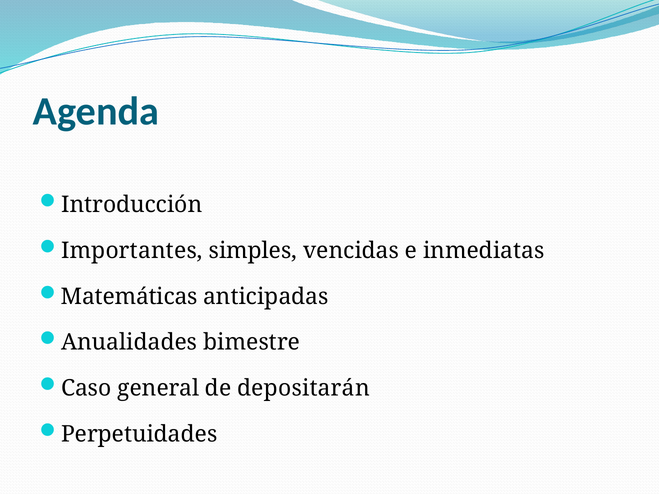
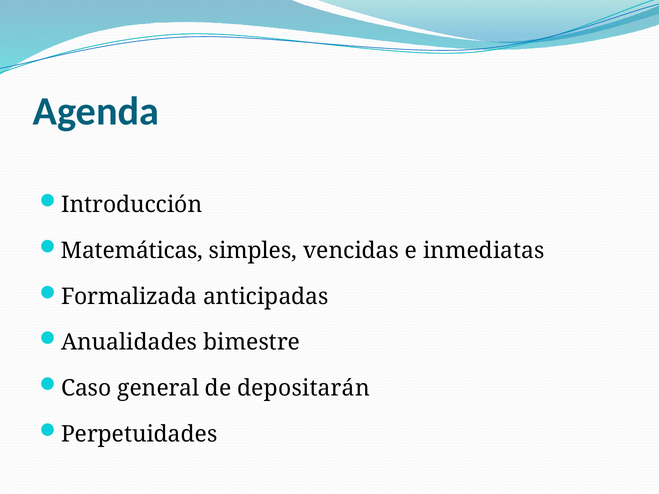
Importantes: Importantes -> Matemáticas (132, 251)
Matemáticas: Matemáticas -> Formalizada (129, 297)
